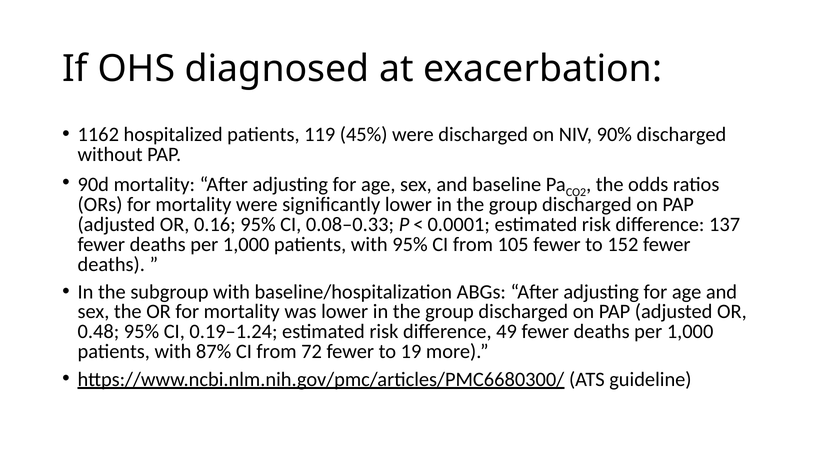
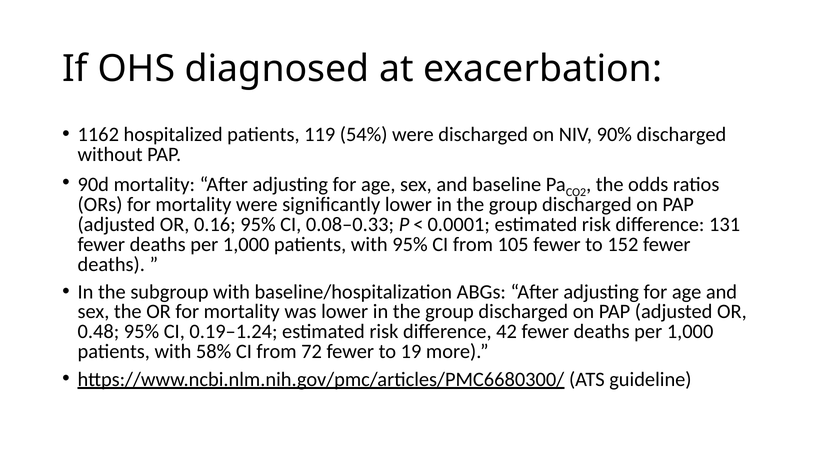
45%: 45% -> 54% (364, 135)
137: 137 -> 131 (725, 224)
49: 49 -> 42 (507, 331)
87%: 87% -> 58% (214, 351)
